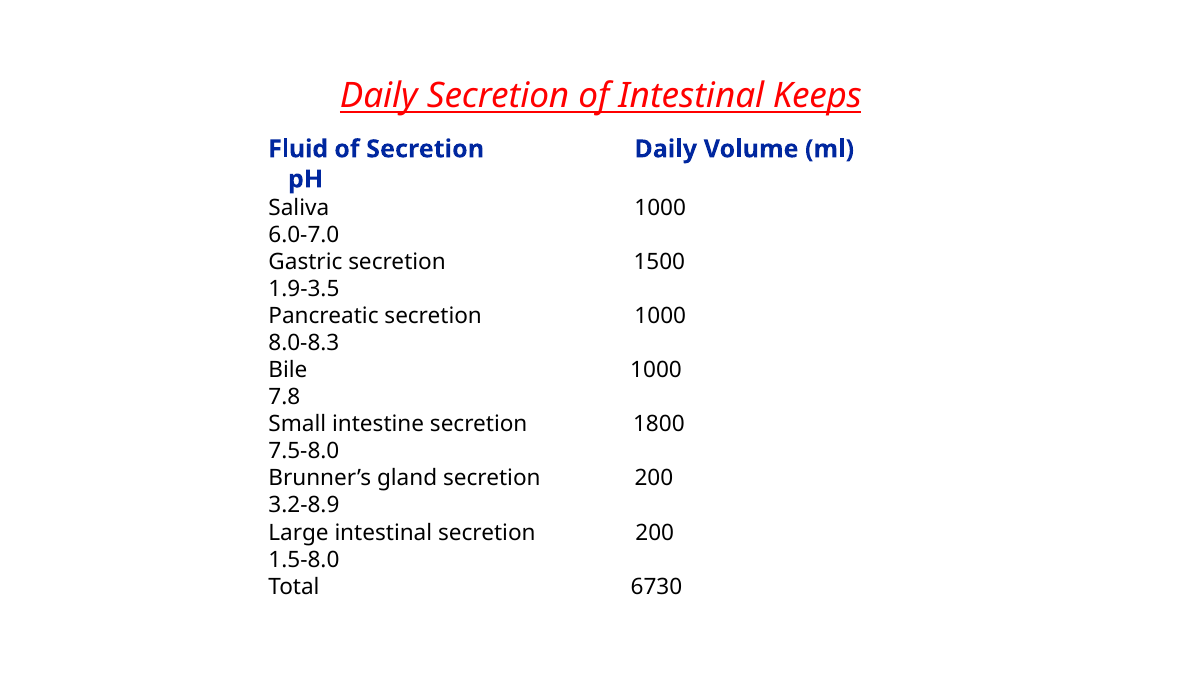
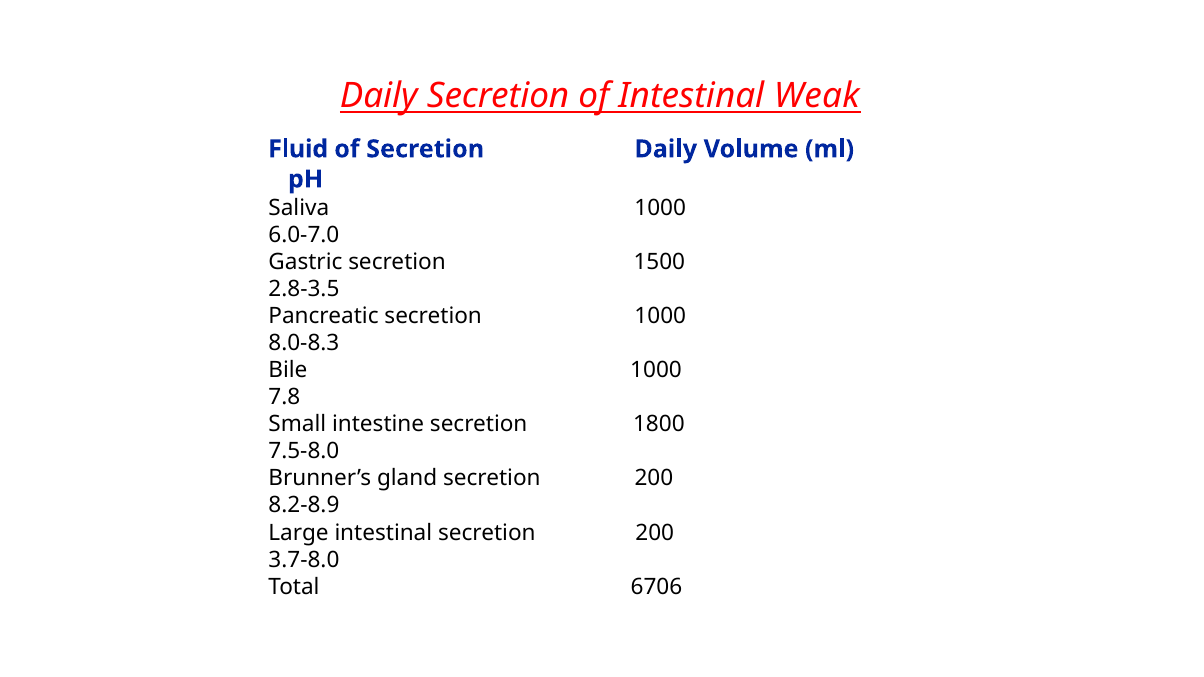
Keeps: Keeps -> Weak (817, 96)
1.9-3.5: 1.9-3.5 -> 2.8-3.5 (304, 289)
3.2-8.9: 3.2-8.9 -> 8.2-8.9 (304, 506)
1.5-8.0: 1.5-8.0 -> 3.7-8.0 (304, 560)
6730: 6730 -> 6706 (656, 587)
